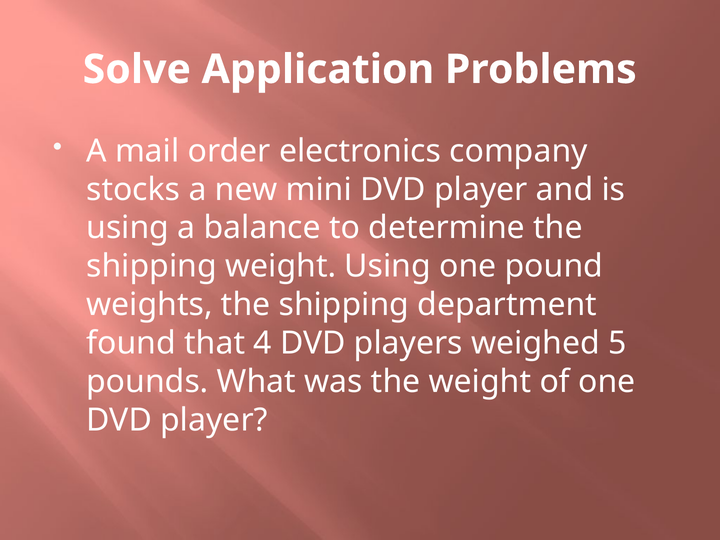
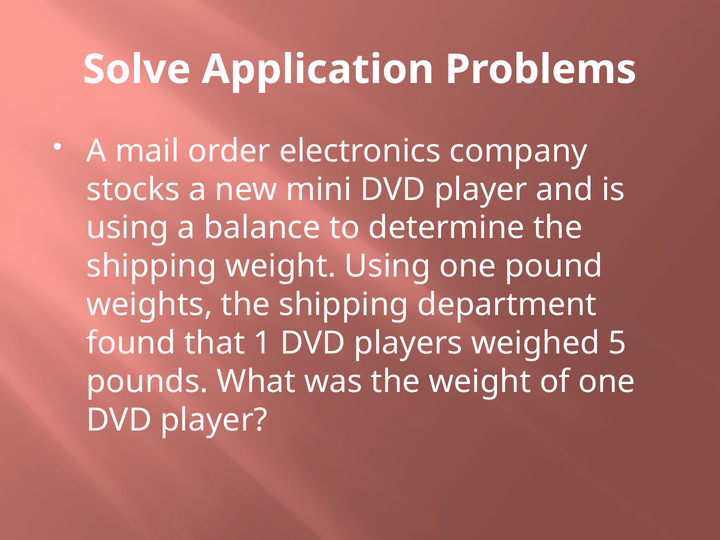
4: 4 -> 1 (263, 343)
